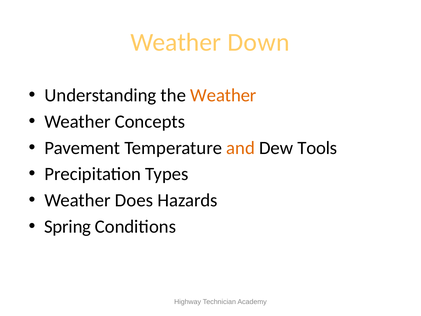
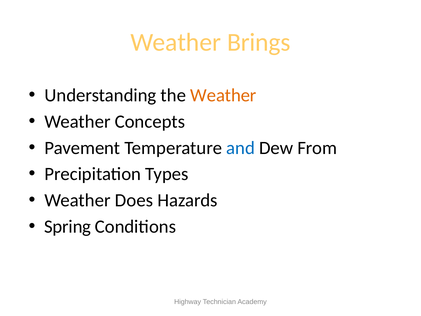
Down: Down -> Brings (259, 42)
and colour: orange -> blue (241, 148)
Tools: Tools -> From (317, 148)
